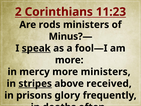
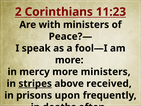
rods: rods -> with (50, 25)
Minus?—: Minus?— -> Peace?— (70, 36)
speak underline: present -> none (36, 48)
glory: glory -> upon (67, 95)
